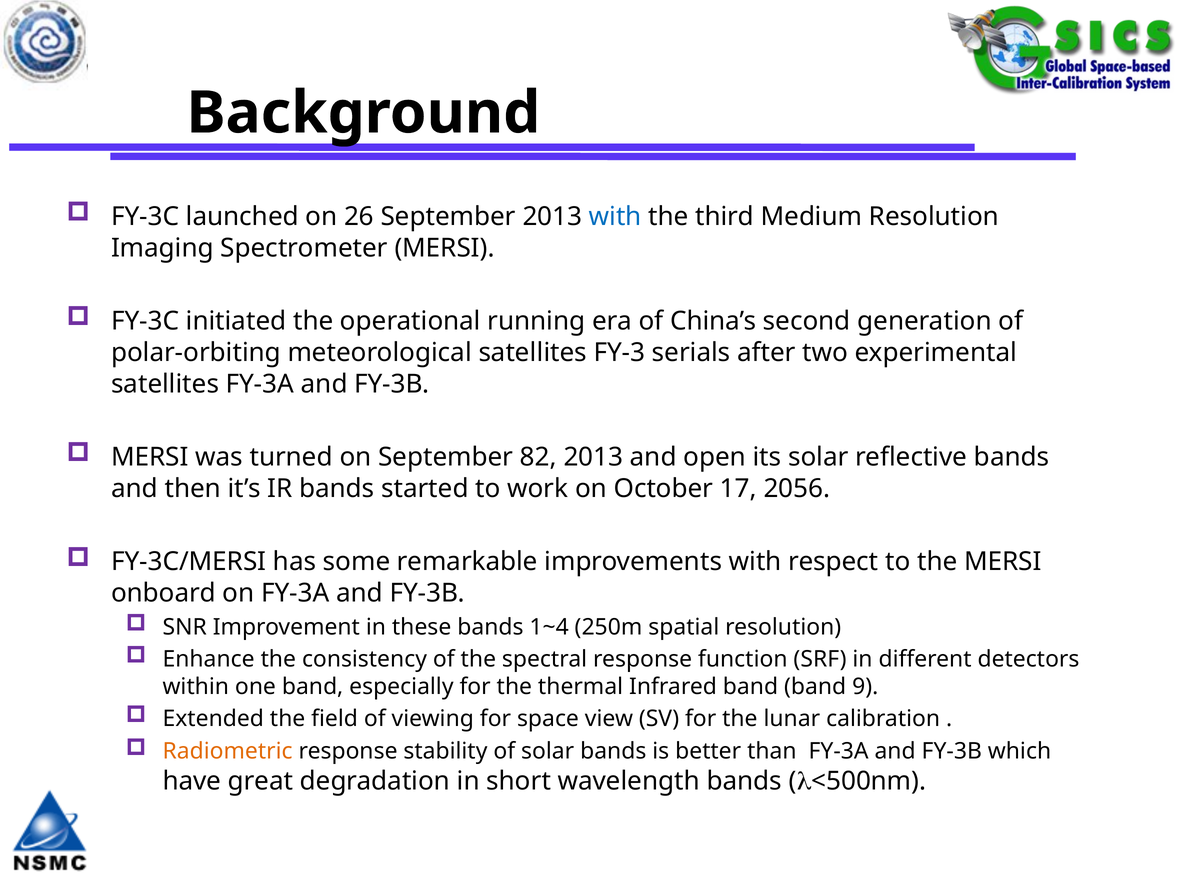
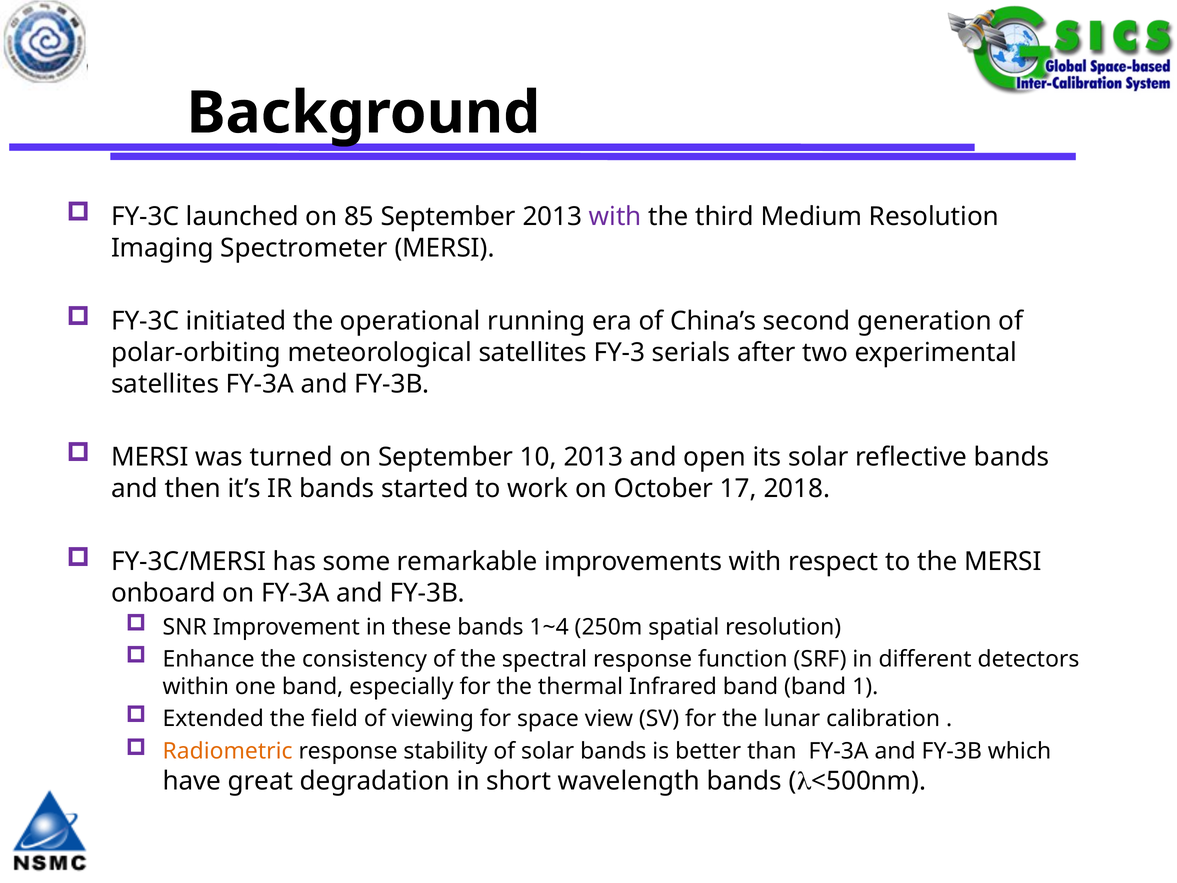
26: 26 -> 85 (359, 216)
with colour: blue -> purple (615, 216)
82: 82 -> 10 (538, 457)
2056: 2056 -> 2018 (797, 488)
9: 9 -> 1 (865, 686)
